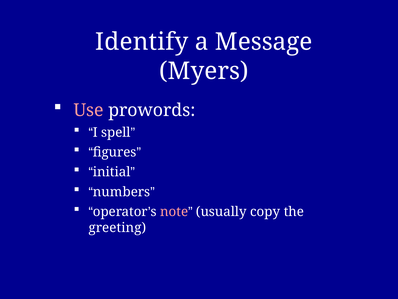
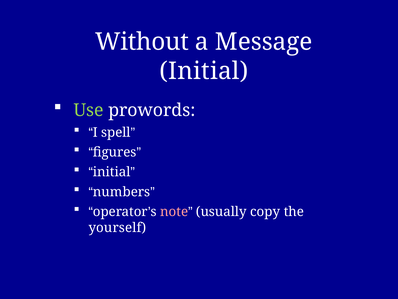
Identify: Identify -> Without (142, 42)
Myers: Myers -> Initial (204, 71)
Use colour: pink -> light green (89, 110)
greeting: greeting -> yourself (117, 227)
